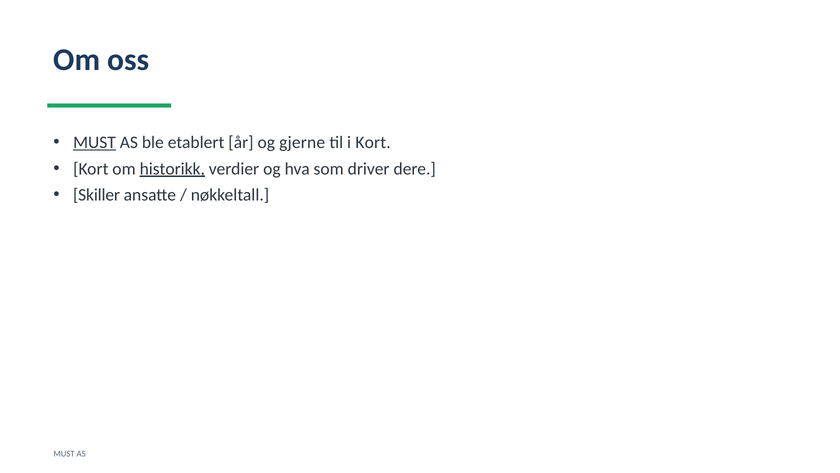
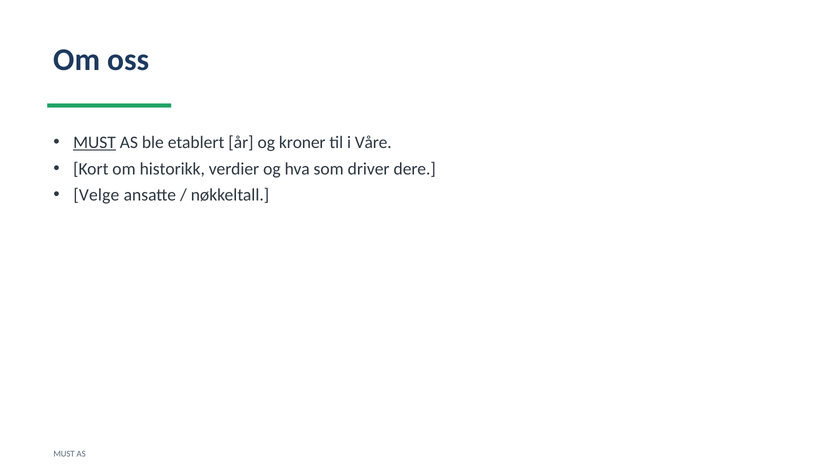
gjerne: gjerne -> kroner (302, 142)
i Kort: Kort -> Våre (373, 142)
historikk underline: present -> none (172, 169)
Skiller: Skiller -> Velge (96, 195)
